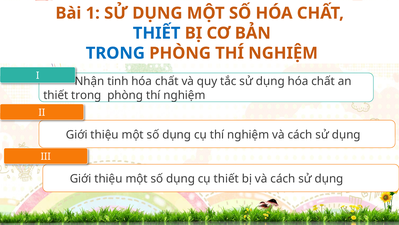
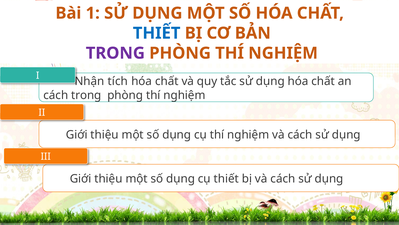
TRONG colour: blue -> purple (115, 53)
tinh: tinh -> tích (118, 81)
thiết: thiết -> cách (56, 95)
